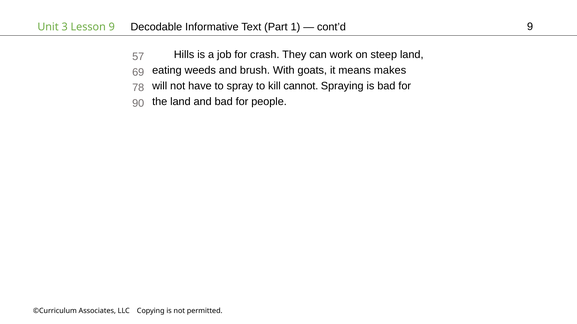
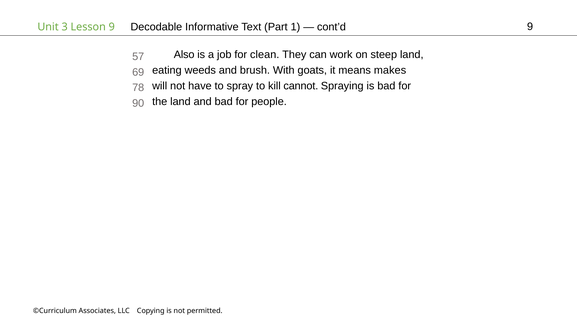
Hills: Hills -> Also (184, 55)
crash: crash -> clean (265, 55)
